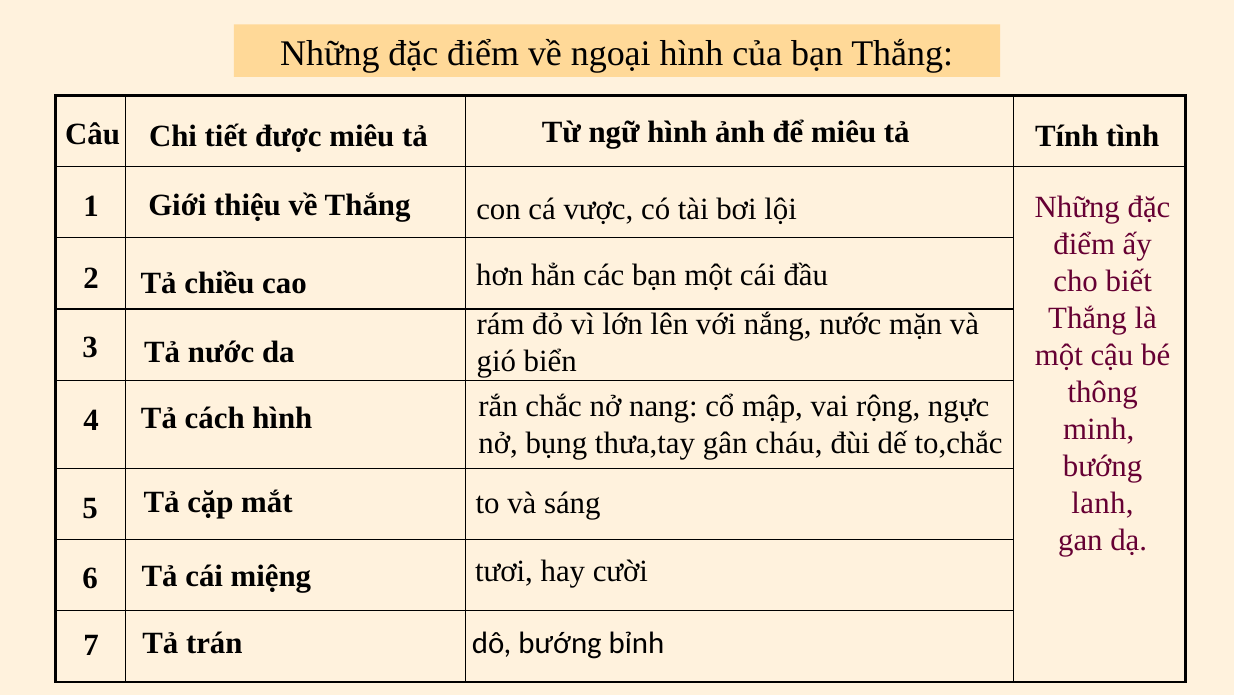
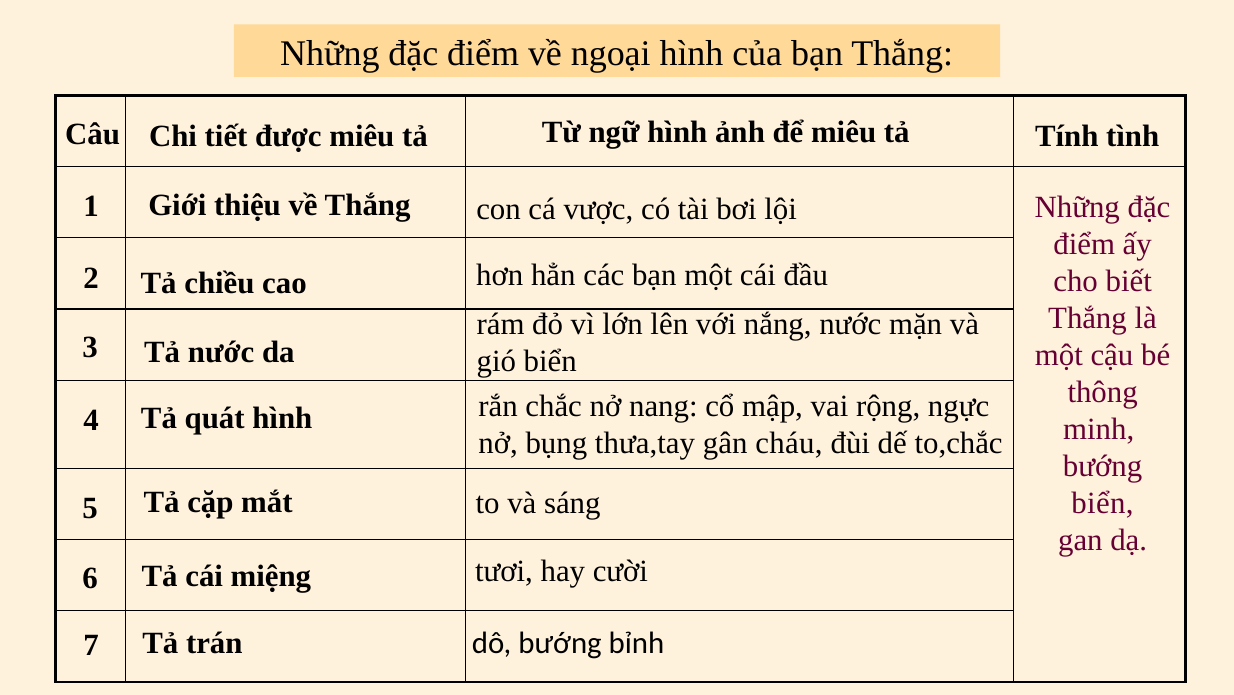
cách: cách -> quát (215, 418)
lanh: lanh -> biển (1102, 503)
